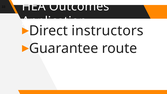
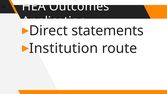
instructors: instructors -> statements (108, 31)
Guarantee: Guarantee -> Institution (64, 48)
